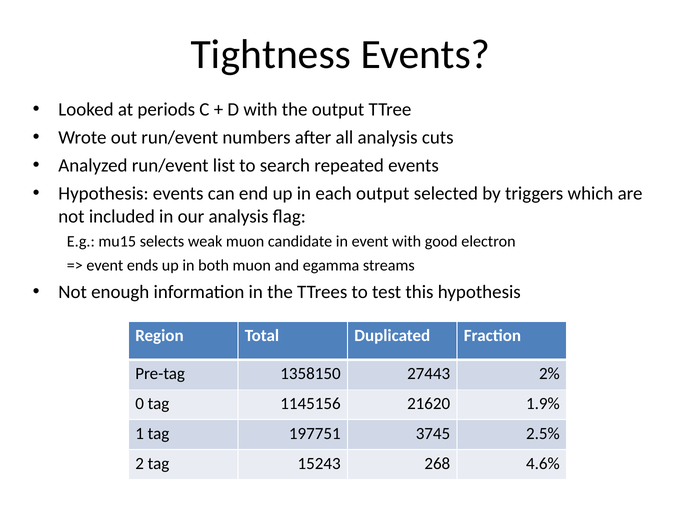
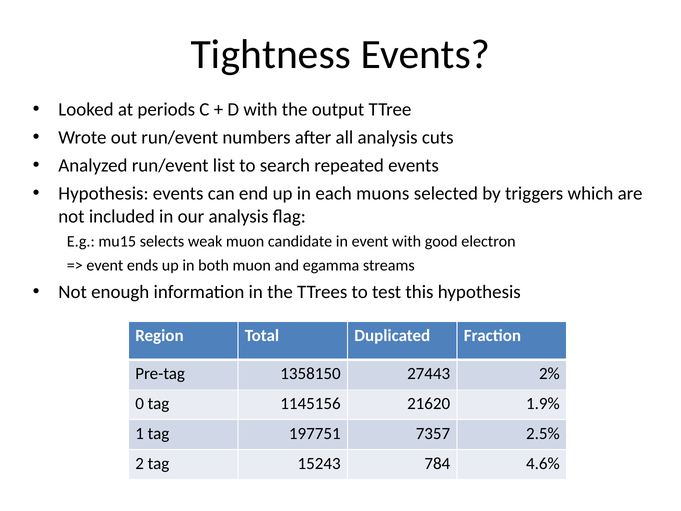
each output: output -> muons (383, 193)
3745: 3745 -> 7357 (433, 433)
268: 268 -> 784 (437, 463)
